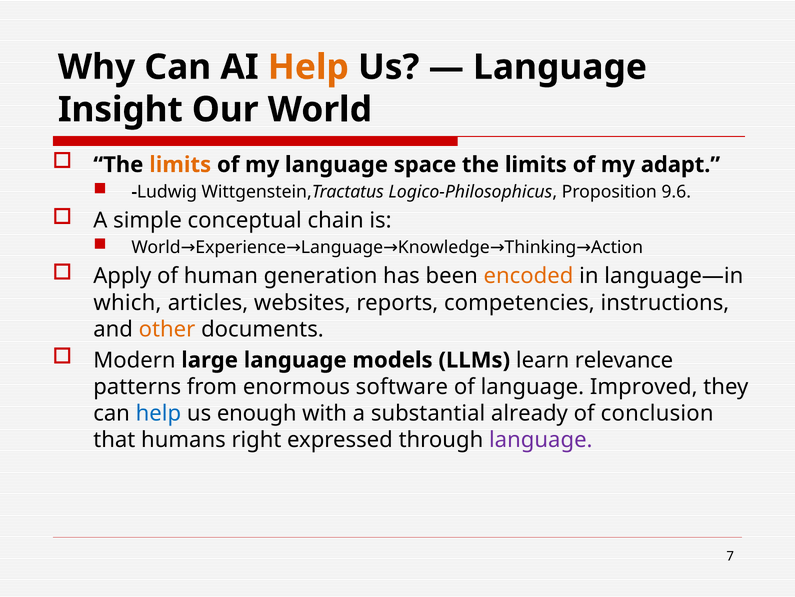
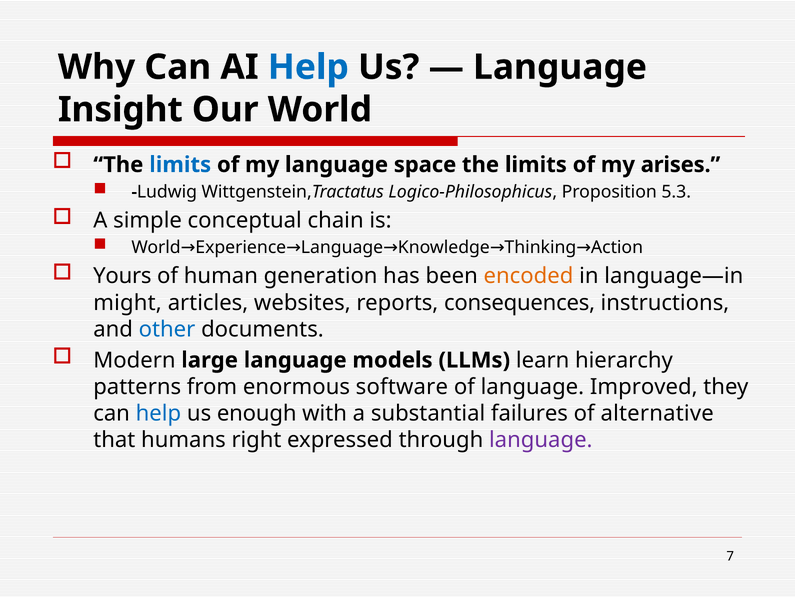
Help colour: orange -> blue (308, 67)
limits colour: orange -> blue (180, 165)
adapt: adapt -> arises (681, 165)
9.6: 9.6 -> 5.3 (676, 192)
Apply: Apply -> Yours (122, 276)
which: which -> might (128, 302)
competencies: competencies -> consequences (520, 302)
other colour: orange -> blue (167, 329)
relevance: relevance -> hierarchy (624, 360)
already: already -> failures (529, 413)
conclusion: conclusion -> alternative (657, 413)
